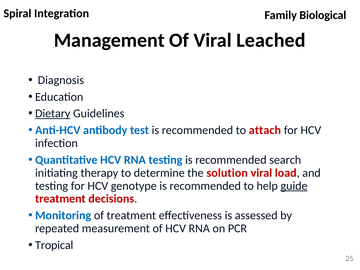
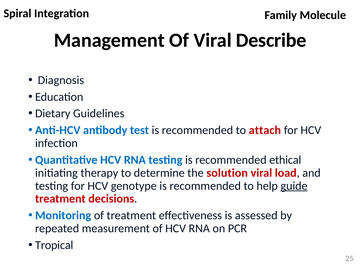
Biological: Biological -> Molecule (323, 15)
Leached: Leached -> Describe (271, 40)
Dietary underline: present -> none (53, 114)
search: search -> ethical (285, 160)
